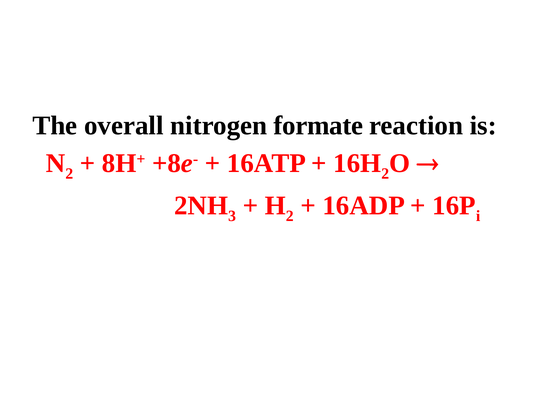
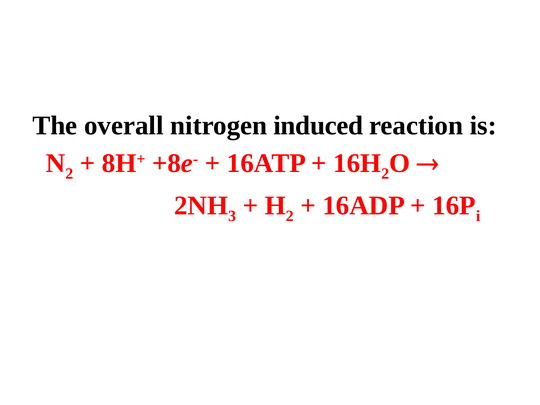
formate: formate -> induced (318, 126)
